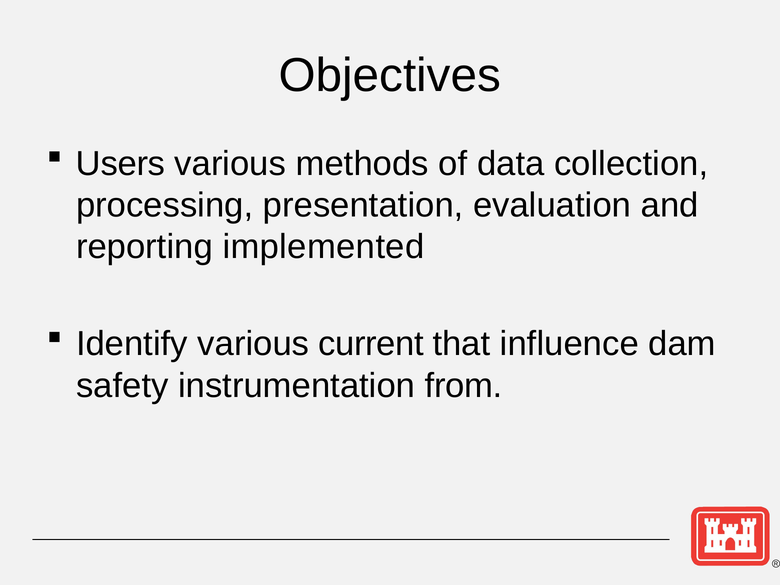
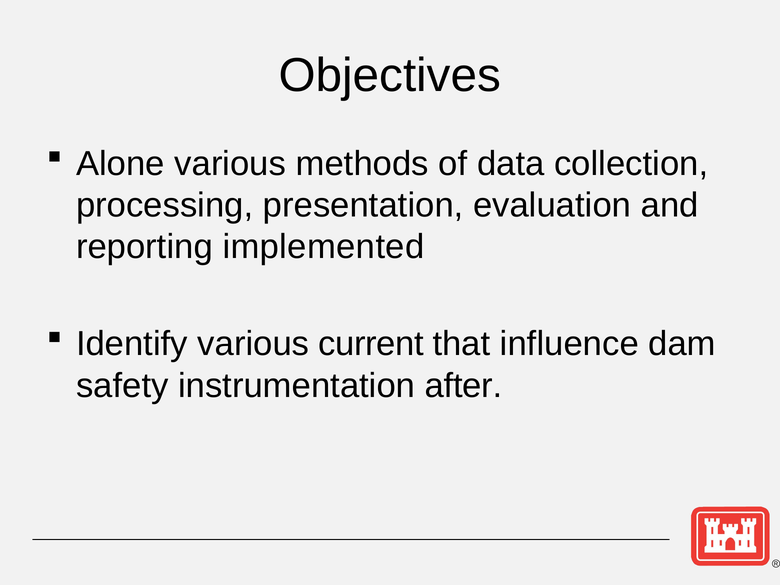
Users: Users -> Alone (120, 164)
from: from -> after (464, 386)
